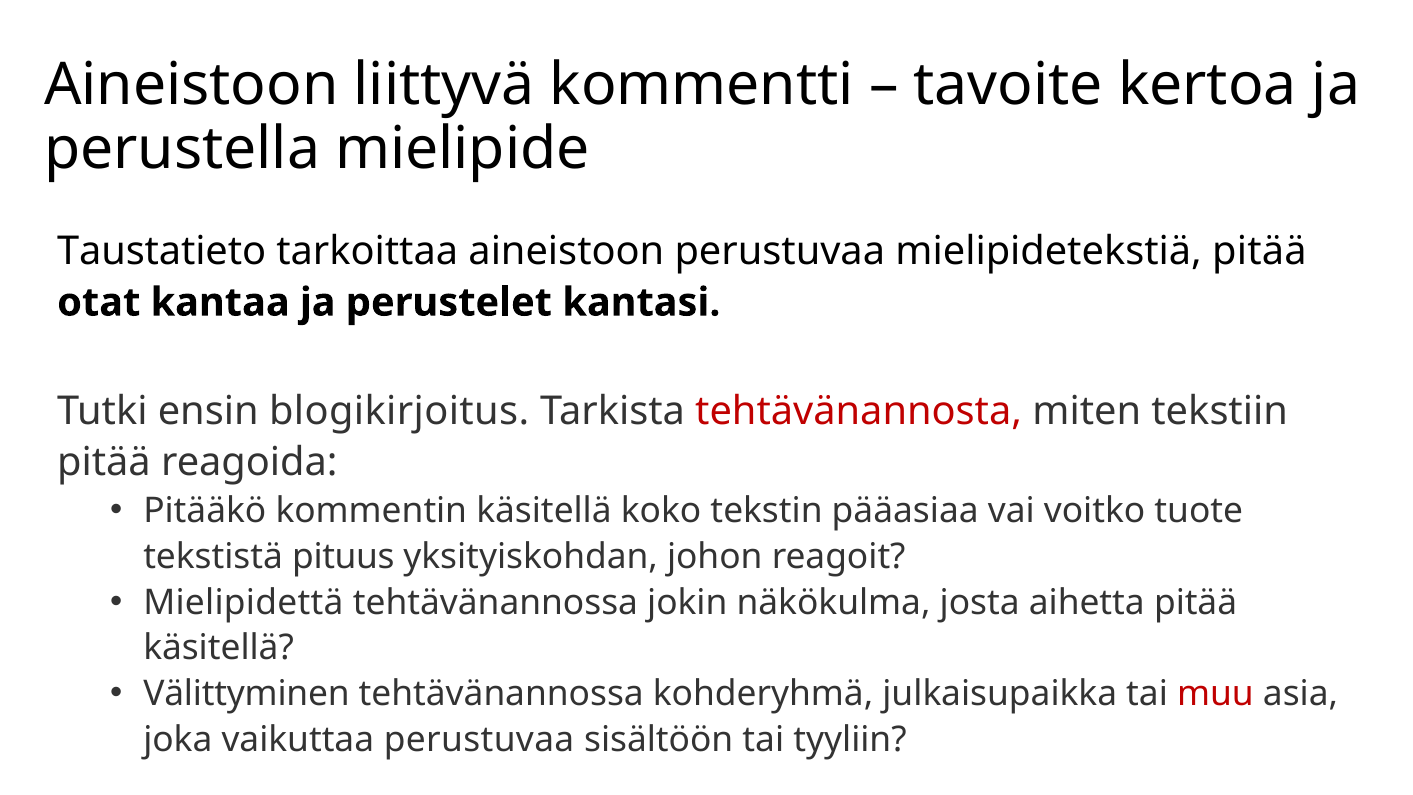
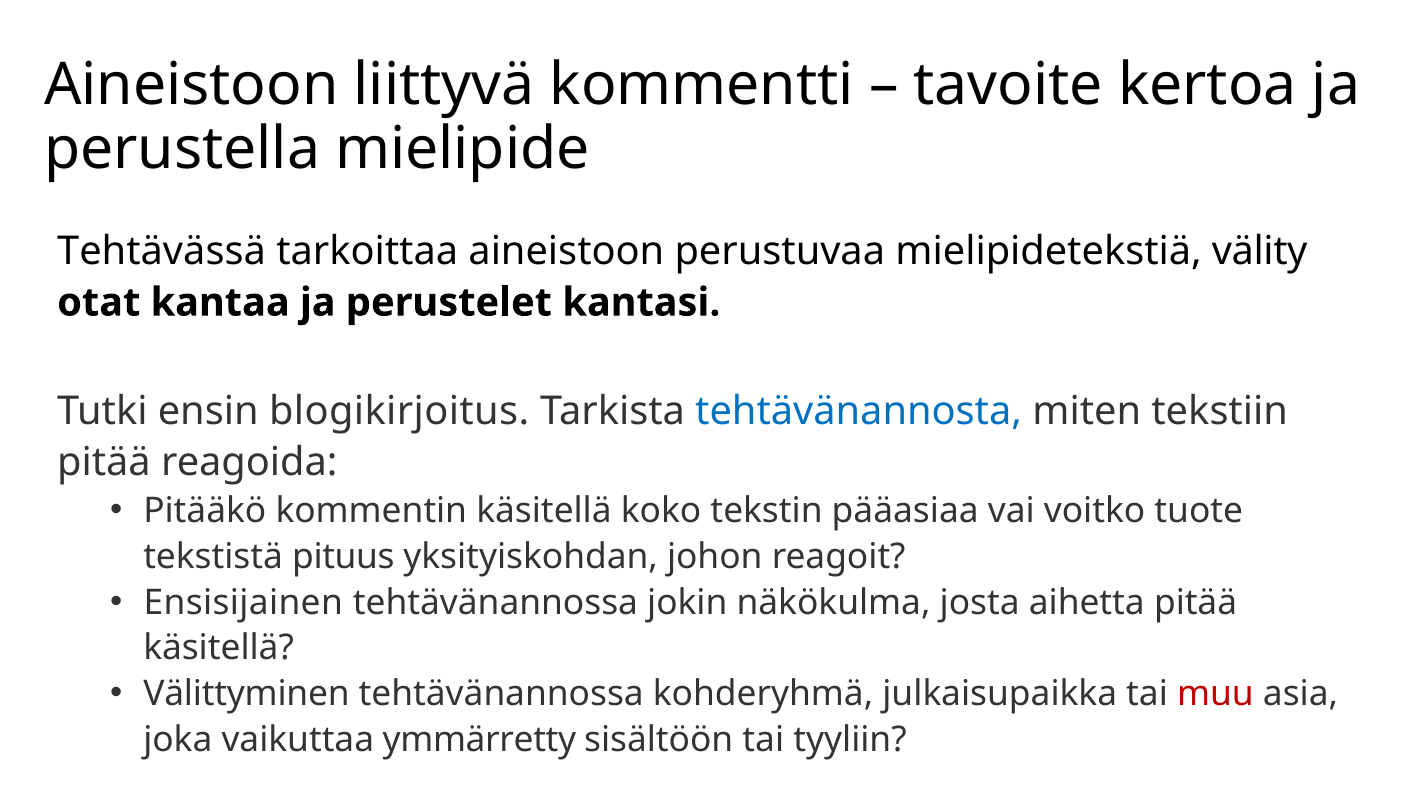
Taustatieto: Taustatieto -> Tehtävässä (162, 251)
mielipidetekstiä pitää: pitää -> välity (1260, 251)
tehtävänannosta colour: red -> blue (859, 411)
Mielipidettä: Mielipidettä -> Ensisijainen (243, 602)
vaikuttaa perustuvaa: perustuvaa -> ymmärretty (479, 740)
